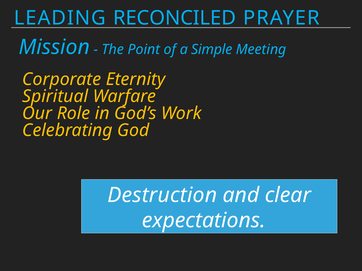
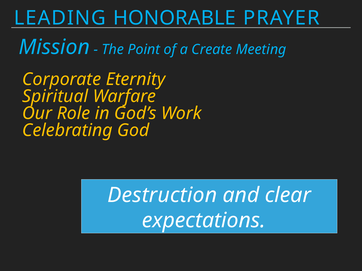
RECONCILED: RECONCILED -> HONORABLE (174, 18)
Simple: Simple -> Create (212, 50)
